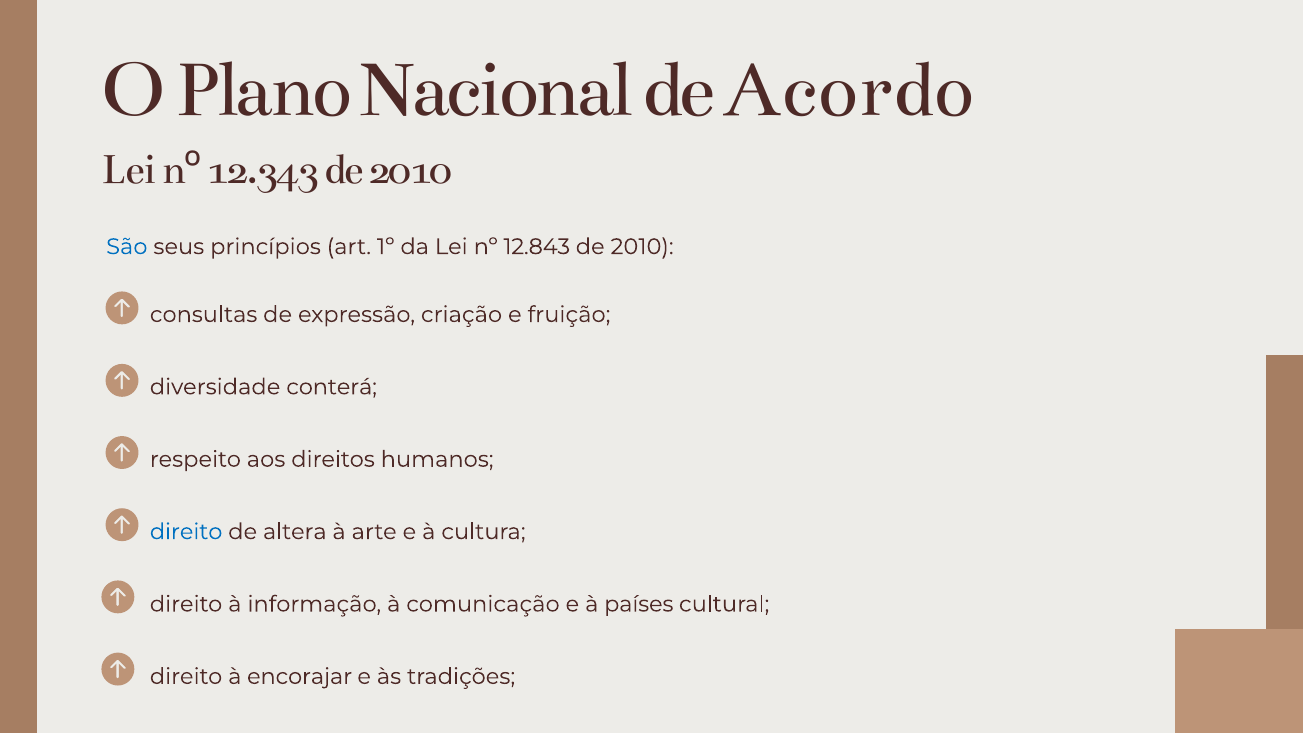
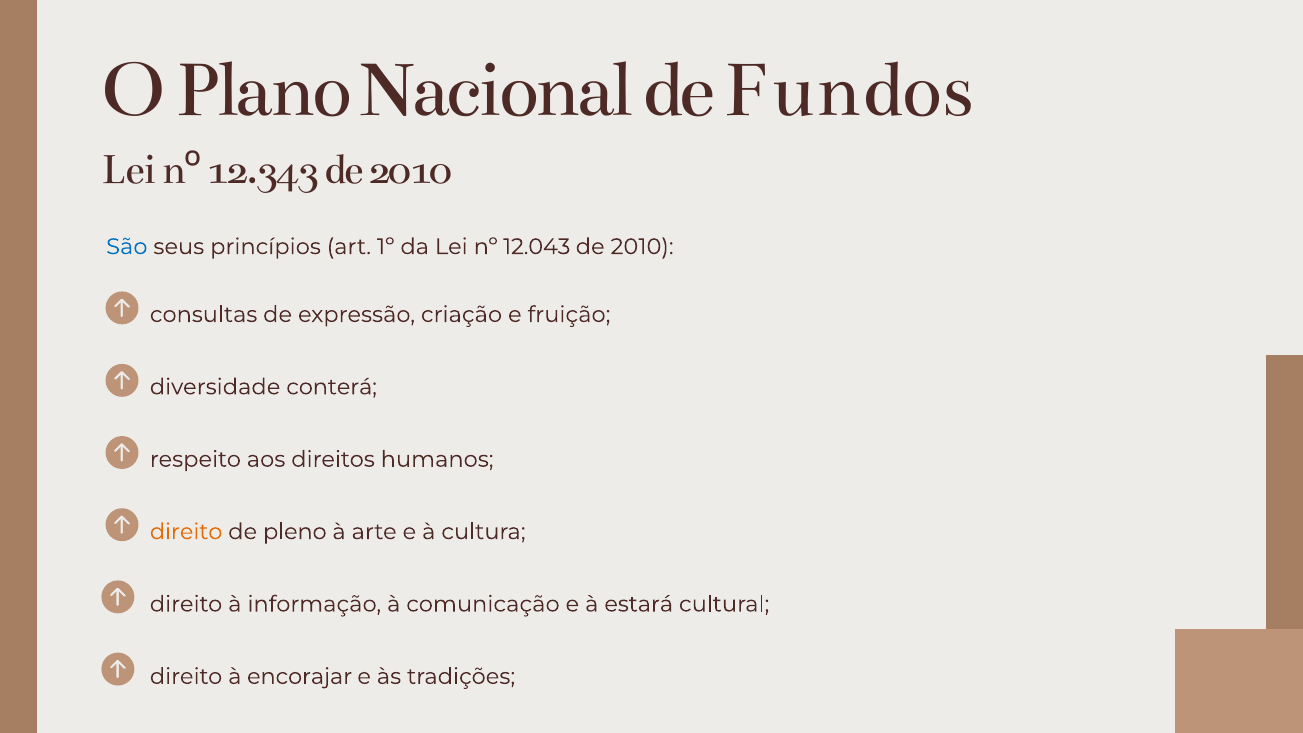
Acordo: Acordo -> Fundos (849, 87)
12.843: 12.843 -> 12.043 (537, 247)
direito colour: blue -> orange (186, 532)
altera: altera -> pleno (295, 532)
países: países -> estará (639, 604)
